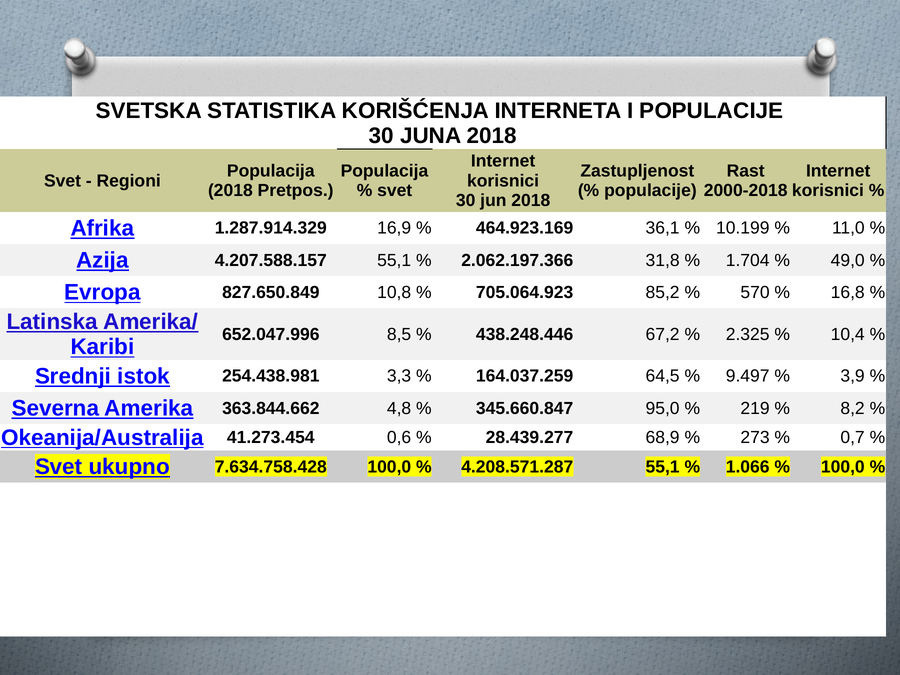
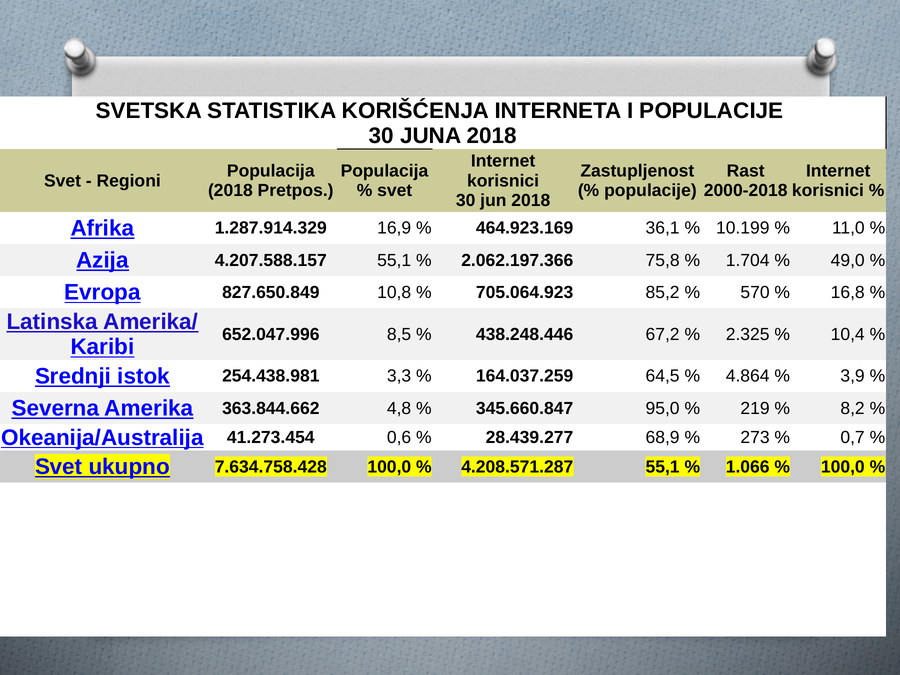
31,8: 31,8 -> 75,8 (663, 260)
9.497: 9.497 -> 4.864 (748, 376)
